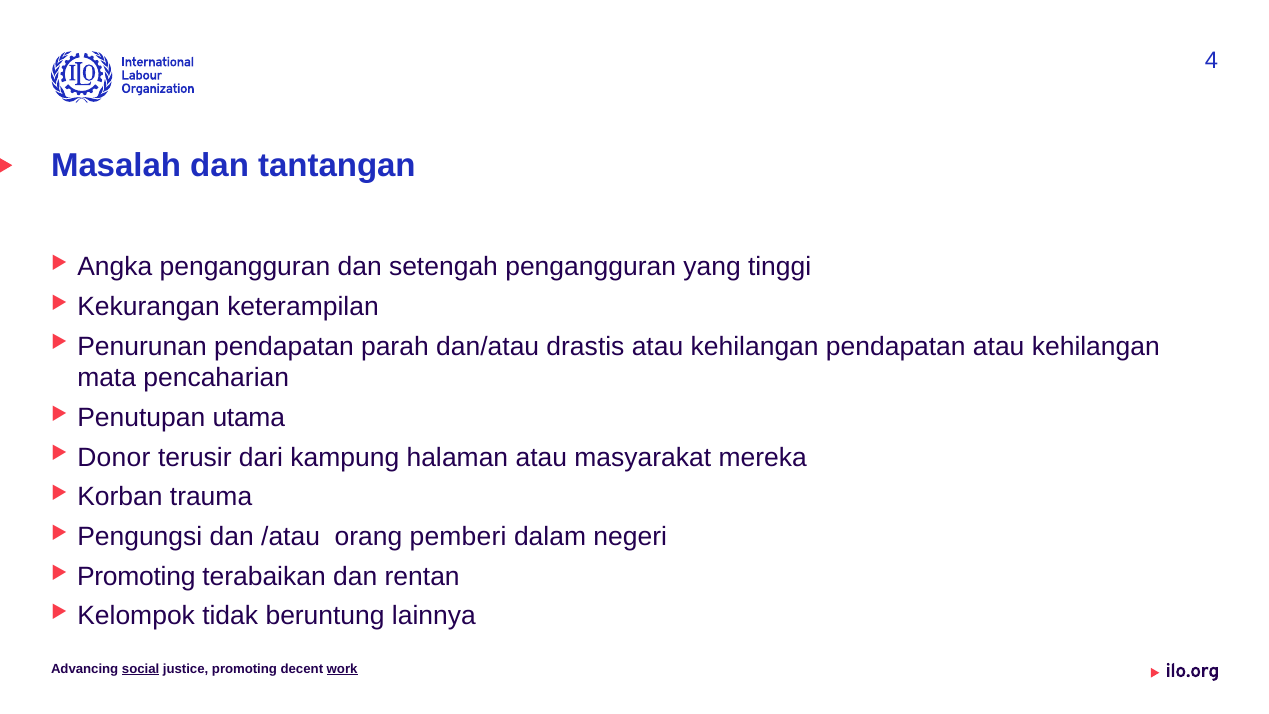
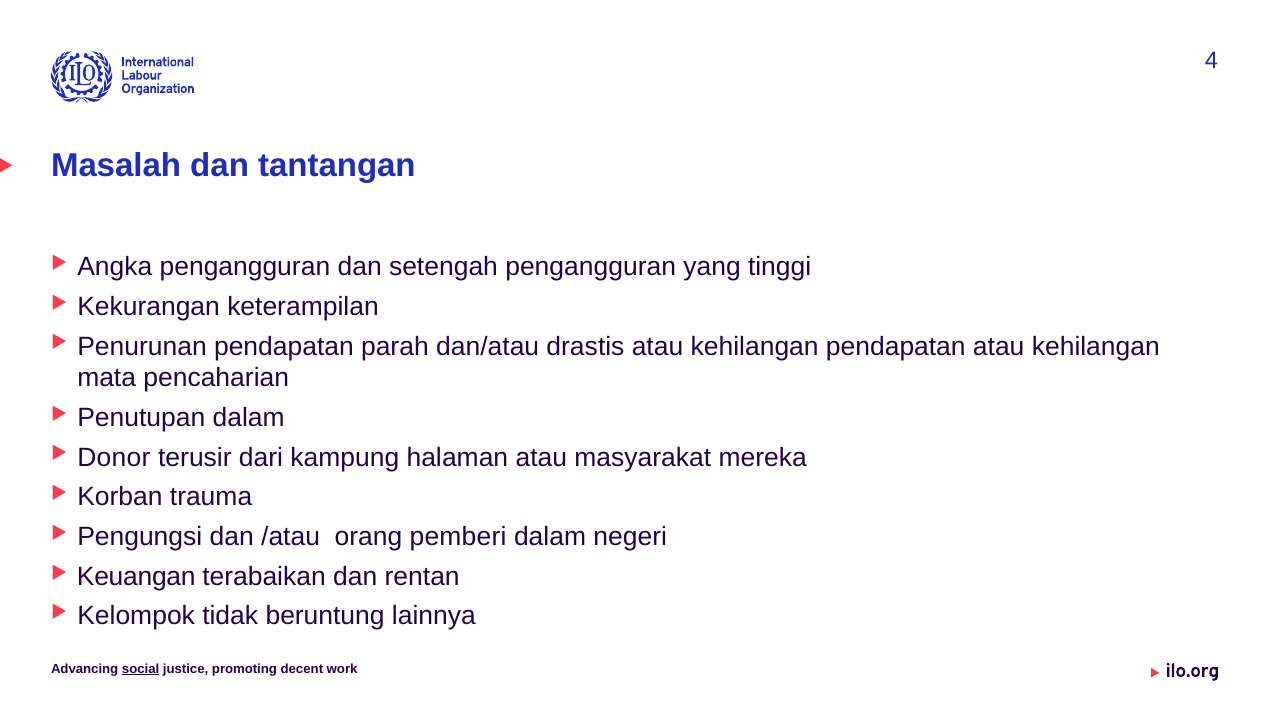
Penutupan utama: utama -> dalam (249, 418)
Promoting: Promoting -> Keuangan (136, 576)
work underline: present -> none (342, 668)
